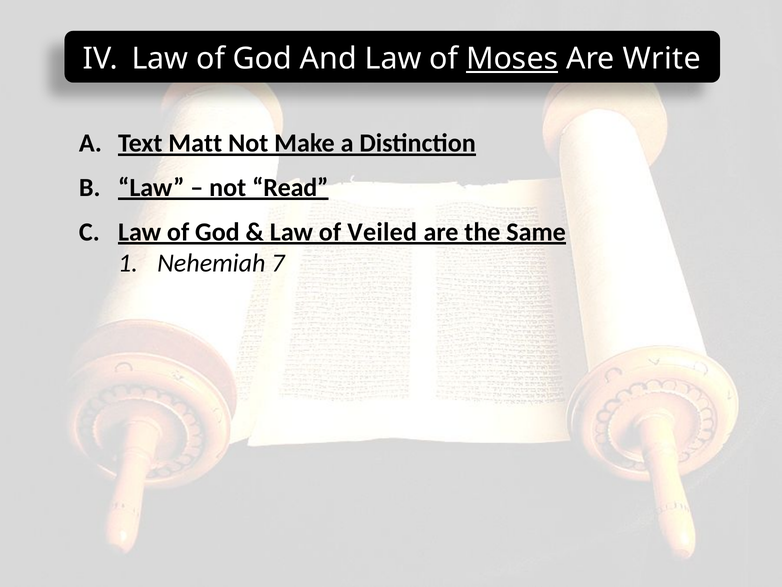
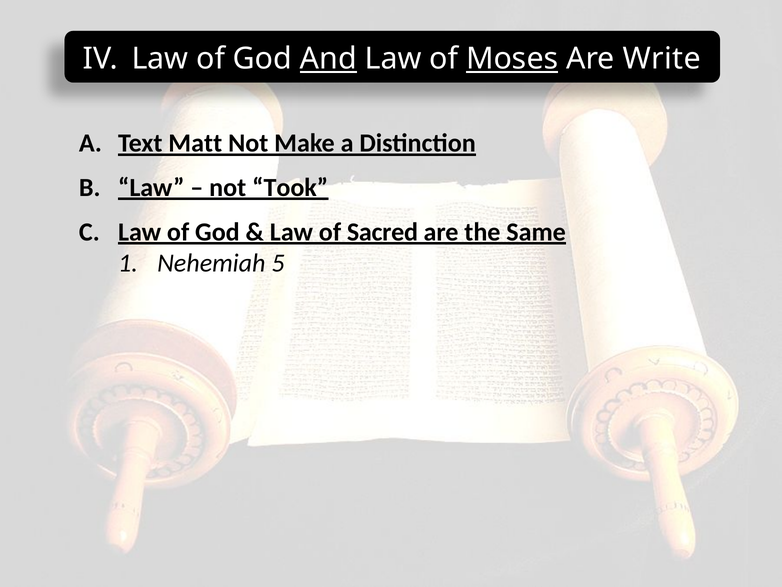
And underline: none -> present (328, 59)
Read: Read -> Took (290, 188)
Veiled: Veiled -> Sacred (382, 232)
7: 7 -> 5 (278, 263)
